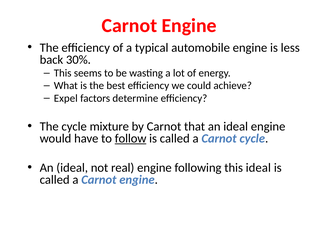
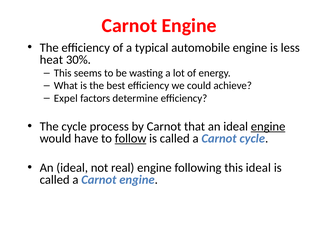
back: back -> heat (51, 60)
mixture: mixture -> process (109, 126)
engine underline: none -> present (268, 126)
